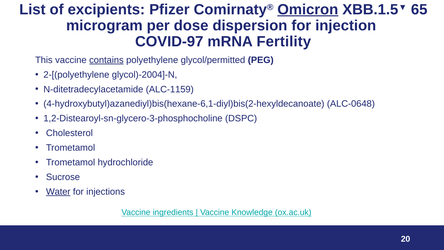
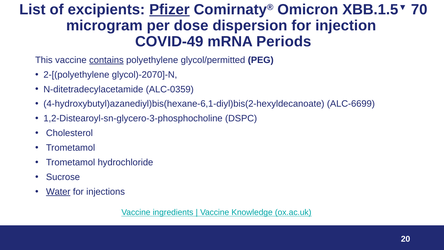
Pfizer underline: none -> present (169, 10)
Omicron underline: present -> none (308, 10)
65: 65 -> 70 (419, 10)
COVID-97: COVID-97 -> COVID-49 (169, 42)
Fertility: Fertility -> Periods (284, 42)
glycol)-2004]-N: glycol)-2004]-N -> glycol)-2070]-N (145, 75)
ALC-1159: ALC-1159 -> ALC-0359 (170, 89)
ALC-0648: ALC-0648 -> ALC-6699 (351, 104)
